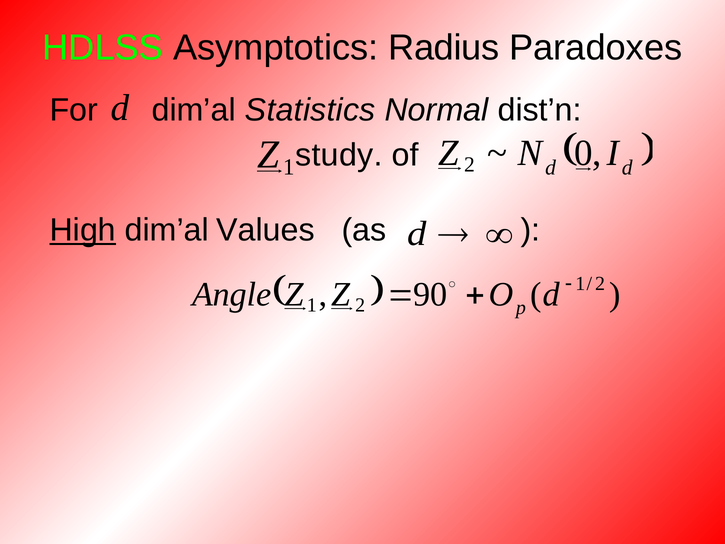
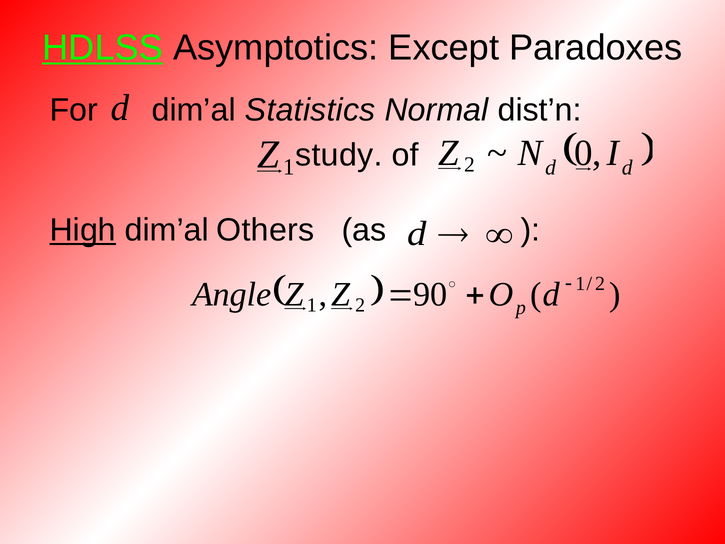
HDLSS underline: none -> present (103, 48)
Radius: Radius -> Except (444, 48)
Values: Values -> Others (265, 230)
